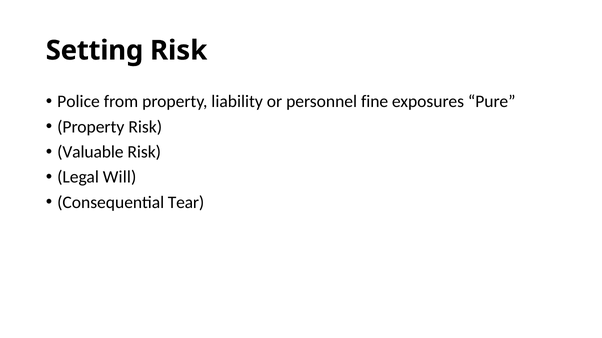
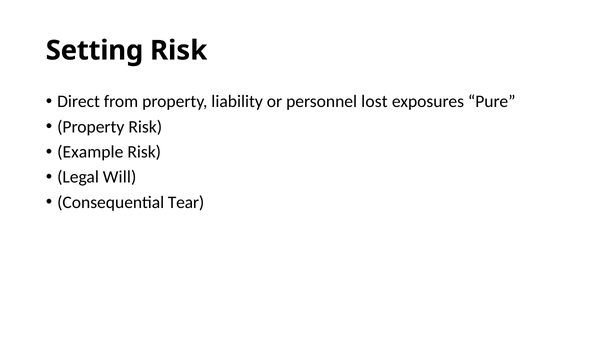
Police: Police -> Direct (79, 102)
fine: fine -> lost (374, 102)
Valuable: Valuable -> Example (90, 152)
